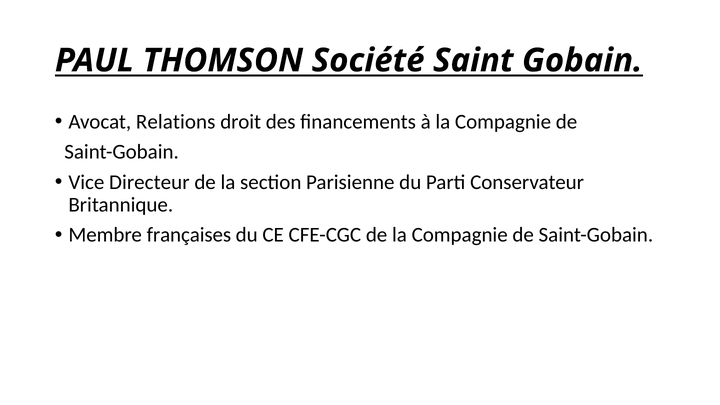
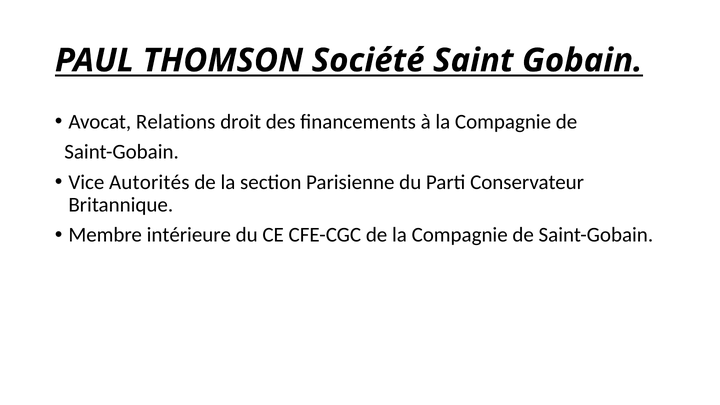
Directeur: Directeur -> Autorités (149, 182)
françaises: françaises -> intérieure (189, 235)
